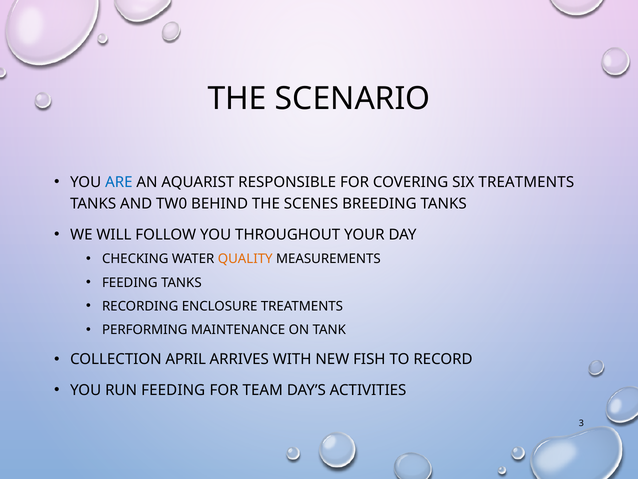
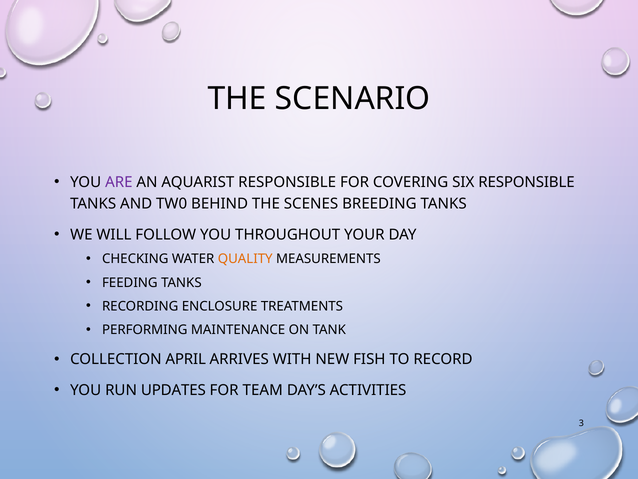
ARE colour: blue -> purple (119, 182)
SIX TREATMENTS: TREATMENTS -> RESPONSIBLE (526, 182)
RUN FEEDING: FEEDING -> UPDATES (173, 390)
